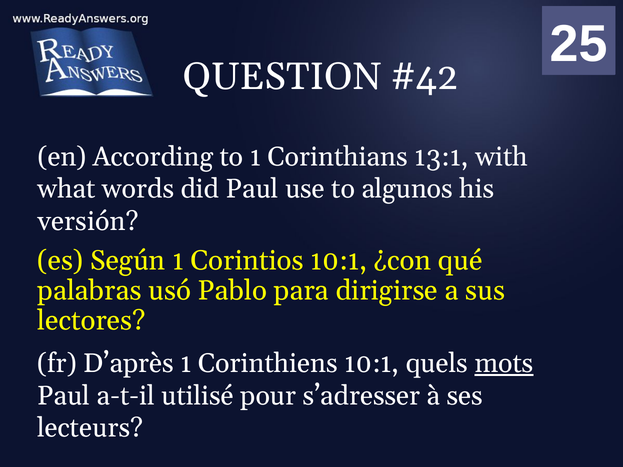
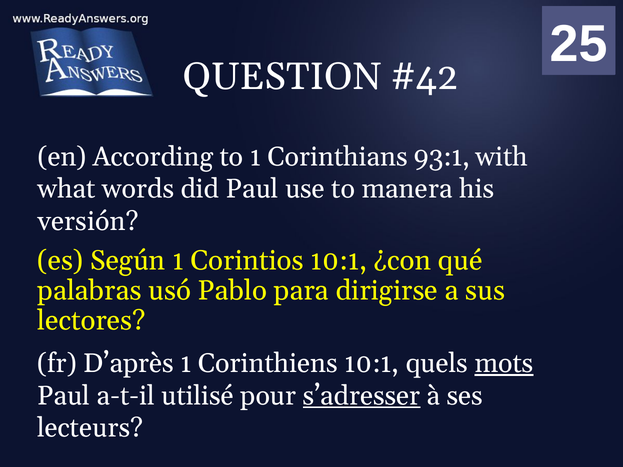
13:1: 13:1 -> 93:1 (442, 157)
algunos: algunos -> manera (407, 189)
s’adresser underline: none -> present (362, 396)
